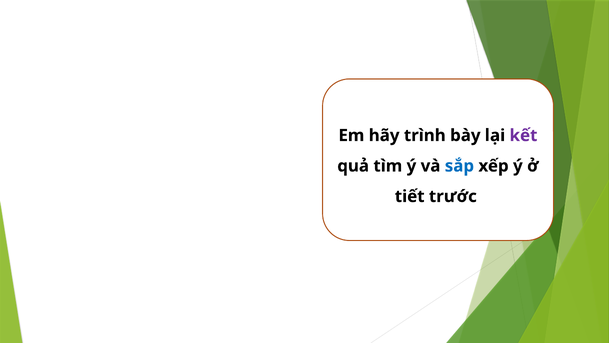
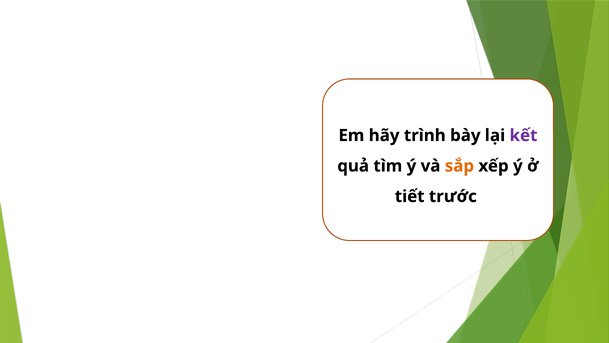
sắp colour: blue -> orange (459, 166)
